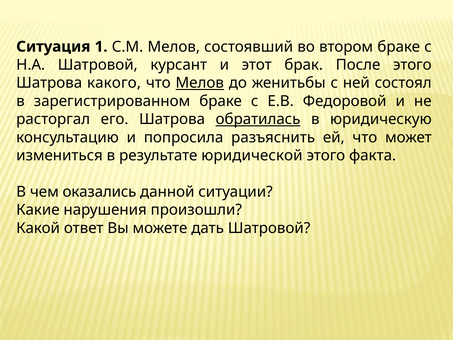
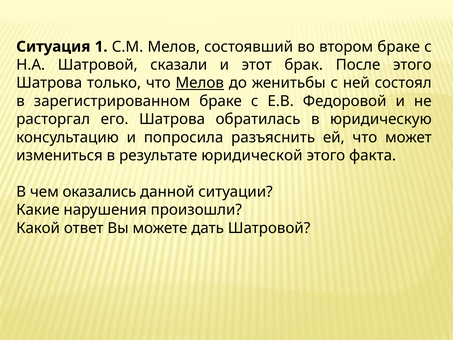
курсант: курсант -> сказали (179, 65)
какого: какого -> только (114, 83)
обратилась underline: present -> none (258, 119)
